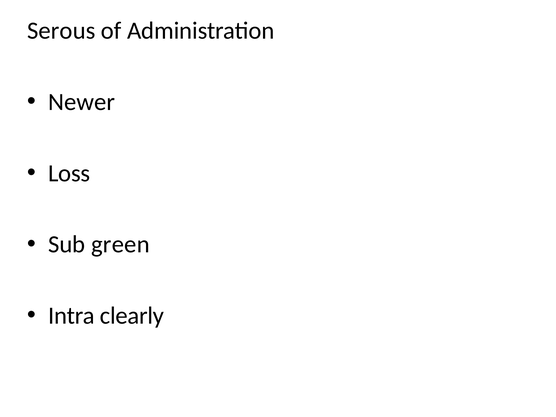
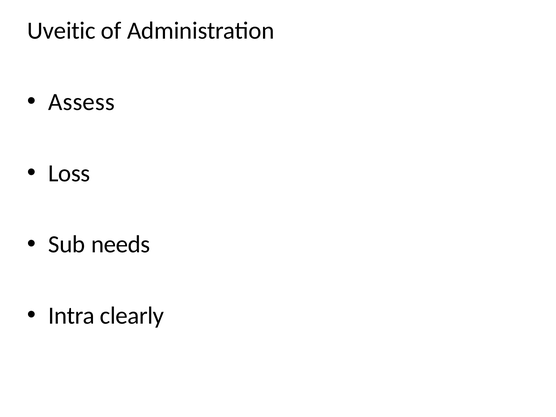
Serous: Serous -> Uveitic (61, 31)
Newer: Newer -> Assess (81, 102)
green: green -> needs (121, 244)
